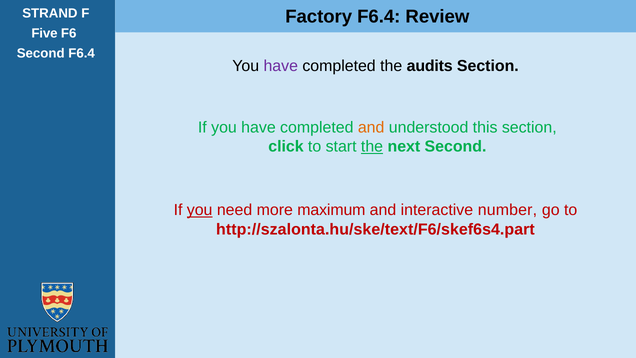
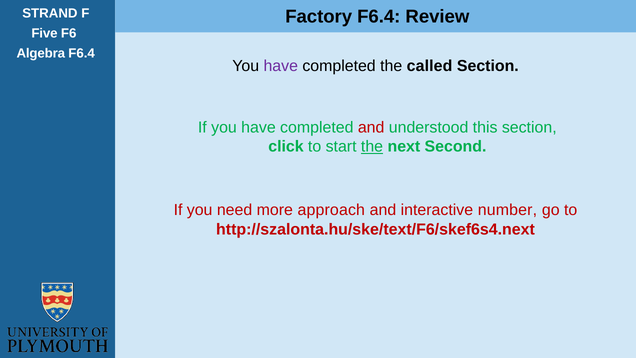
Second: Second -> Algebra (41, 53)
audits: audits -> called (430, 66)
and colour: orange -> red (371, 127)
you underline: present -> none (200, 210)
maximum: maximum -> approach (331, 210)
http://szalonta.hu/ske/text/F6/skef6s4.part: http://szalonta.hu/ske/text/F6/skef6s4.part -> http://szalonta.hu/ske/text/F6/skef6s4.next (375, 229)
